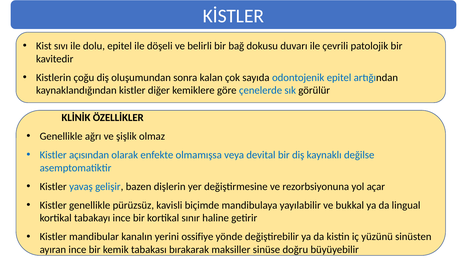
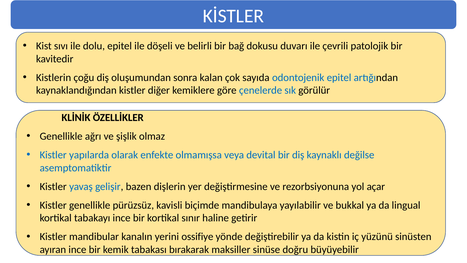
açısından: açısından -> yapılarda (89, 155)
